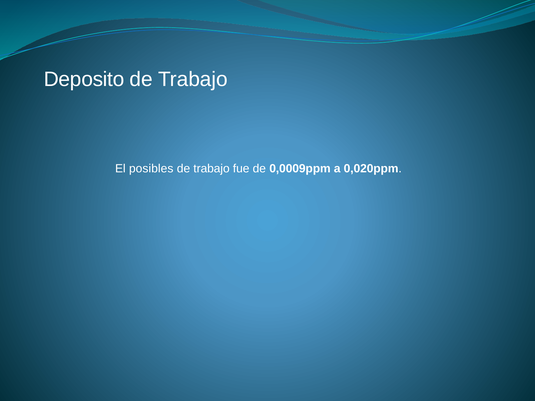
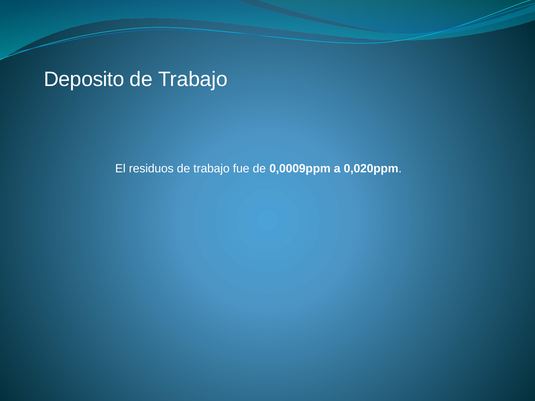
posibles: posibles -> residuos (151, 169)
